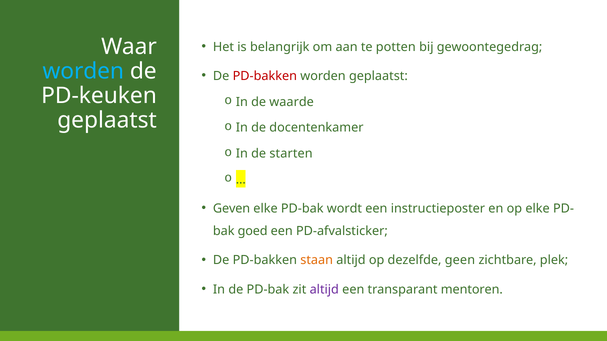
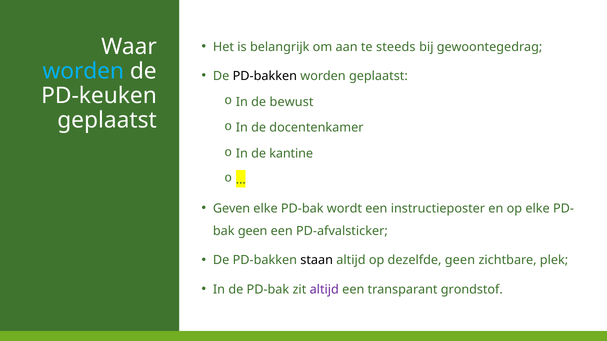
potten: potten -> steeds (396, 47)
PD-bakken colour: red -> black (265, 76)
waarde: waarde -> bewust (292, 102)
starten: starten -> kantine (291, 154)
goed: goed -> geen (253, 232)
staan colour: orange -> black (317, 261)
mentoren: mentoren -> grondstof (472, 290)
